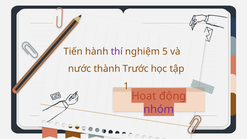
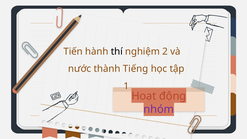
thí colour: purple -> black (117, 51)
5: 5 -> 2 (165, 51)
Trước: Trước -> Tiếng (136, 69)
